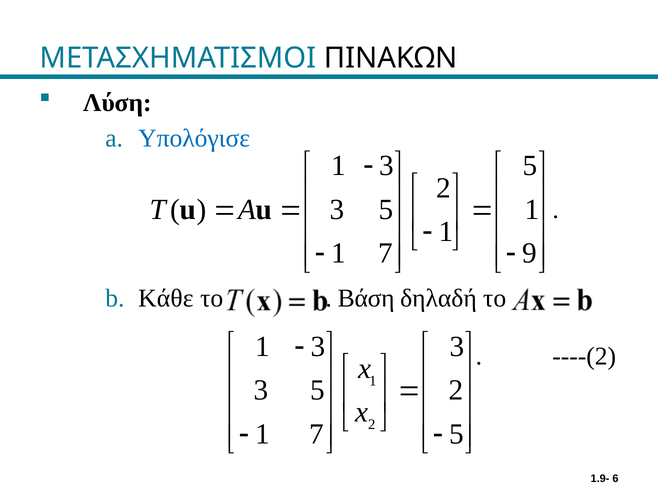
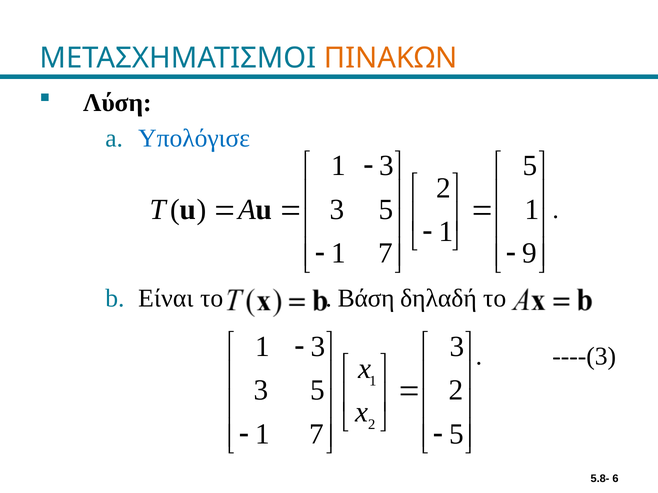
ΠΙΝΑΚΩΝ colour: black -> orange (391, 58)
Κάθε: Κάθε -> Είναι (166, 299)
----(2: ----(2 -> ----(3 (584, 357)
1.9-: 1.9- -> 5.8- (600, 479)
